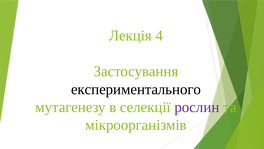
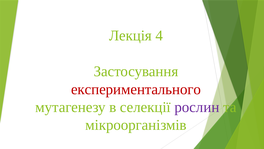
експериментального colour: black -> red (136, 89)
